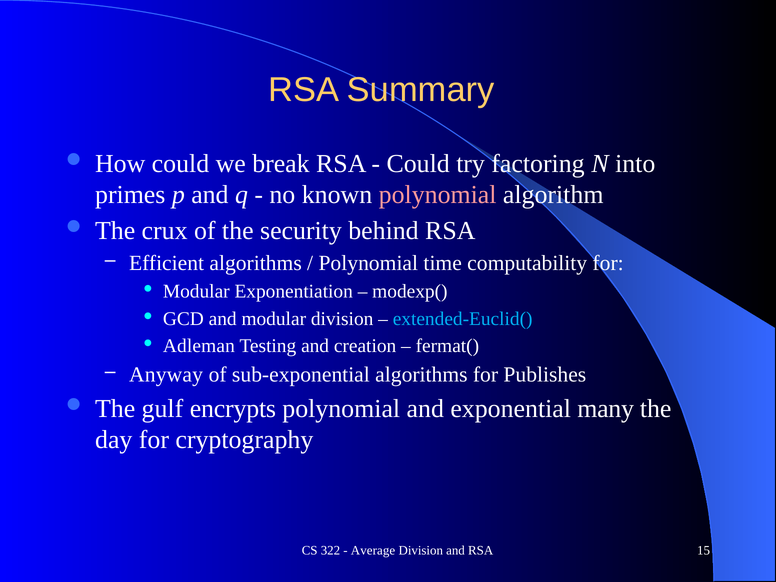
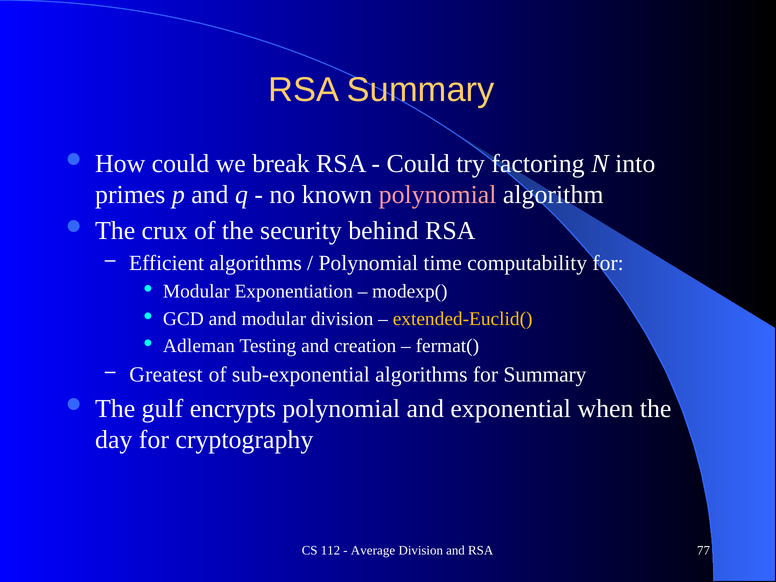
extended-Euclid( colour: light blue -> yellow (463, 319)
Anyway: Anyway -> Greatest (166, 375)
for Publishes: Publishes -> Summary (545, 375)
many: many -> when (606, 409)
322: 322 -> 112 (330, 551)
15: 15 -> 77 (704, 551)
